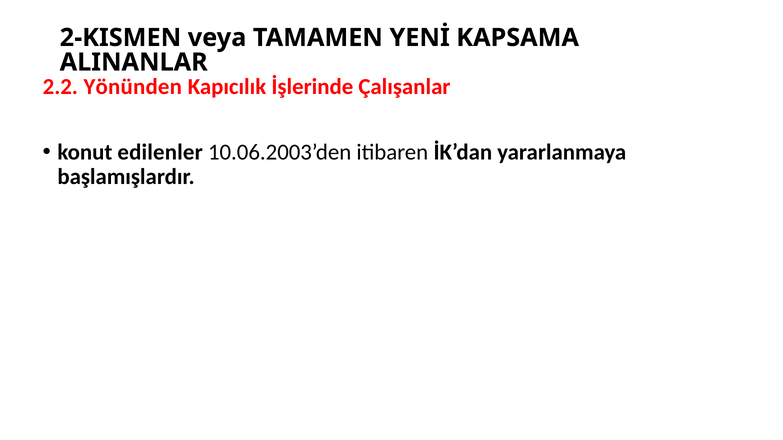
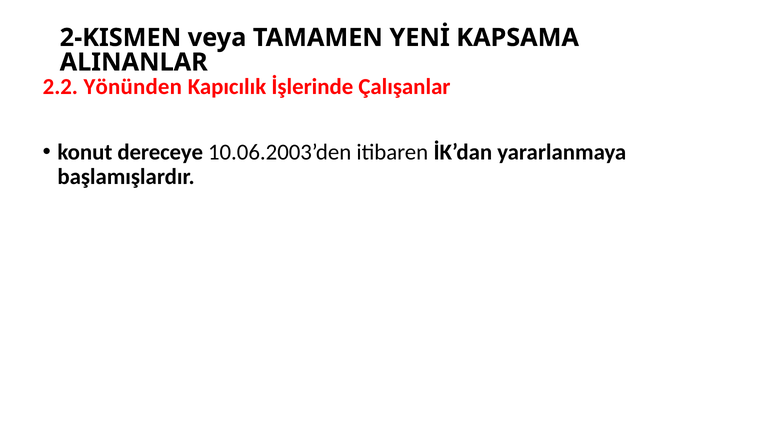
edilenler: edilenler -> dereceye (160, 152)
